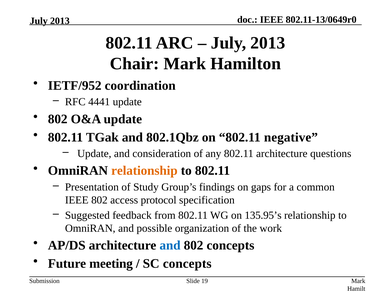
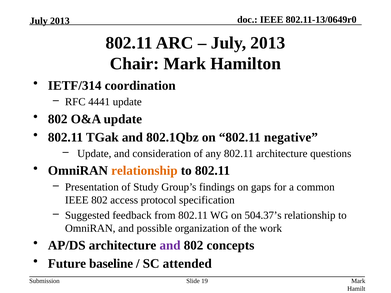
IETF/952: IETF/952 -> IETF/314 (75, 86)
135.95’s: 135.95’s -> 504.37’s (263, 215)
and colour: blue -> purple (170, 246)
meeting: meeting -> baseline (111, 264)
SC concepts: concepts -> attended (187, 264)
